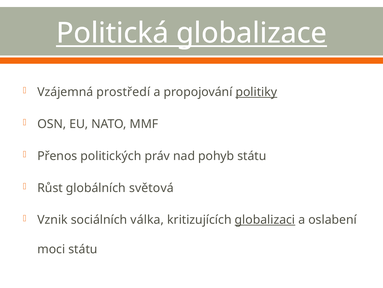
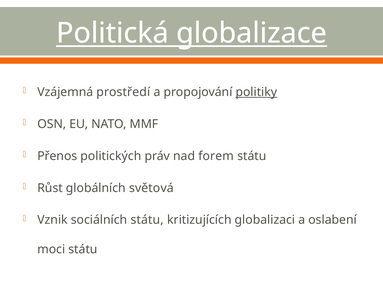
pohyb: pohyb -> forem (216, 156)
sociálních válka: válka -> státu (147, 219)
globalizaci underline: present -> none (265, 219)
